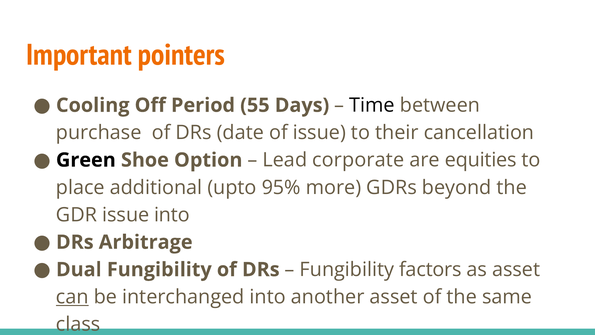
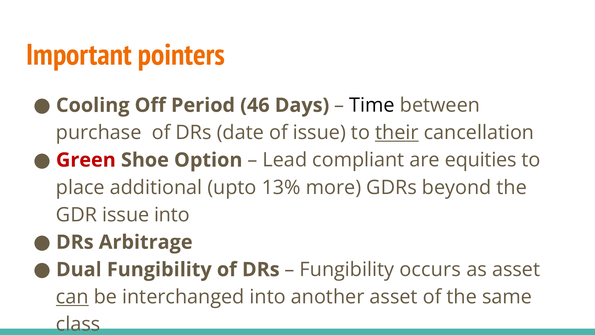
55: 55 -> 46 (255, 105)
their underline: none -> present (397, 133)
Green colour: black -> red (86, 160)
corporate: corporate -> compliant (358, 160)
95%: 95% -> 13% (281, 187)
factors: factors -> occurs (430, 269)
